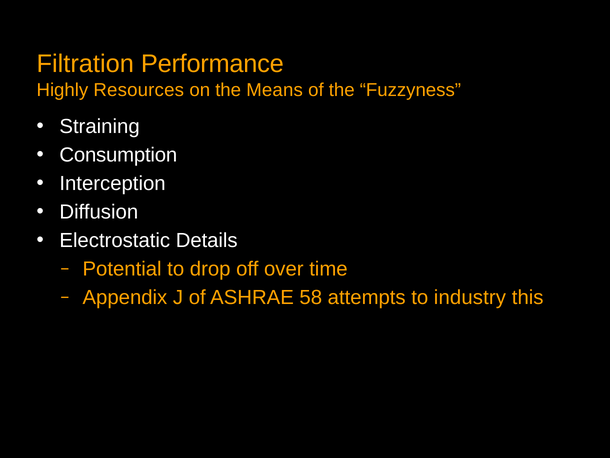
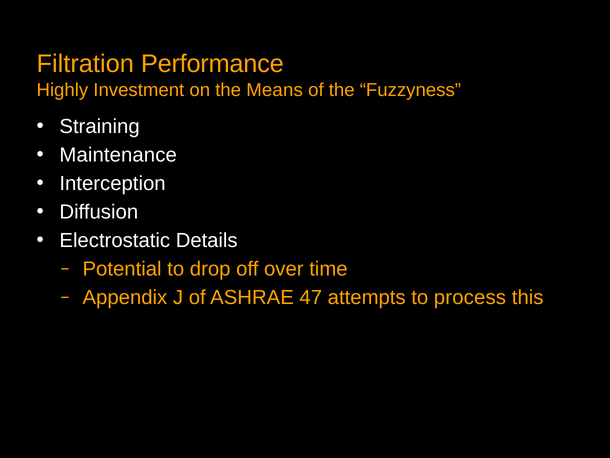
Resources: Resources -> Investment (139, 90)
Consumption: Consumption -> Maintenance (118, 155)
58: 58 -> 47 (311, 297)
industry: industry -> process (470, 297)
